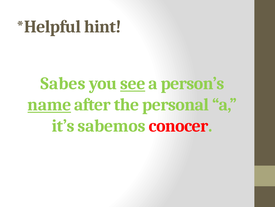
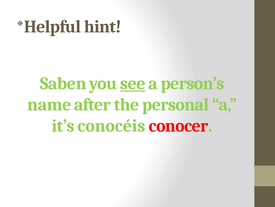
Sabes: Sabes -> Saben (63, 83)
name underline: present -> none (49, 104)
sabemos: sabemos -> conocéis (111, 125)
